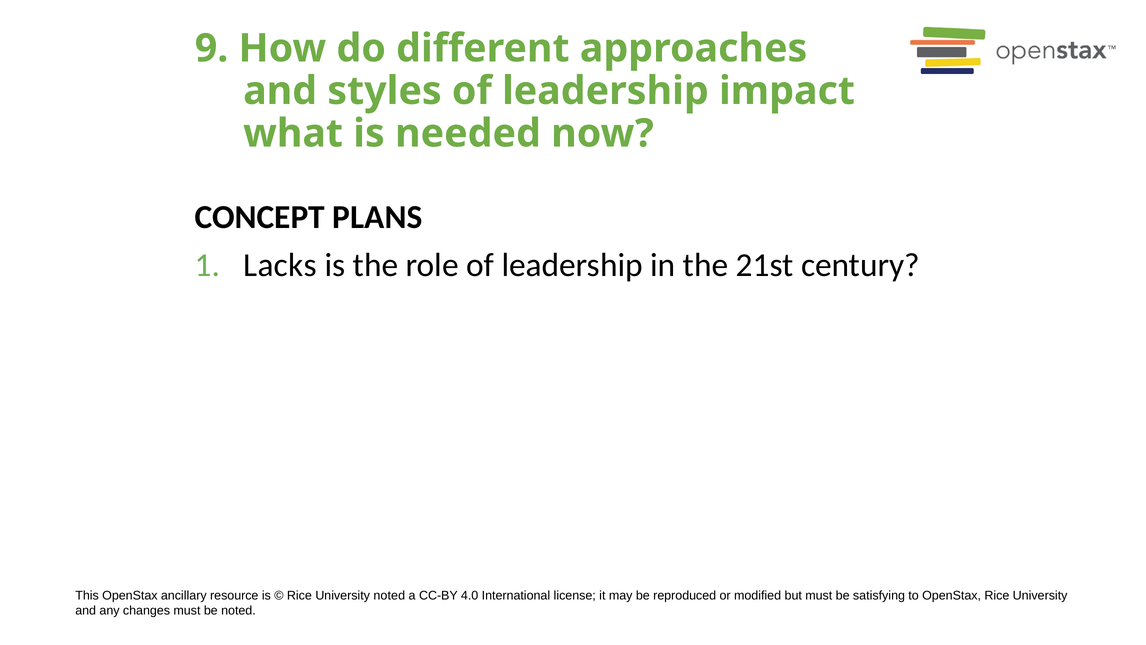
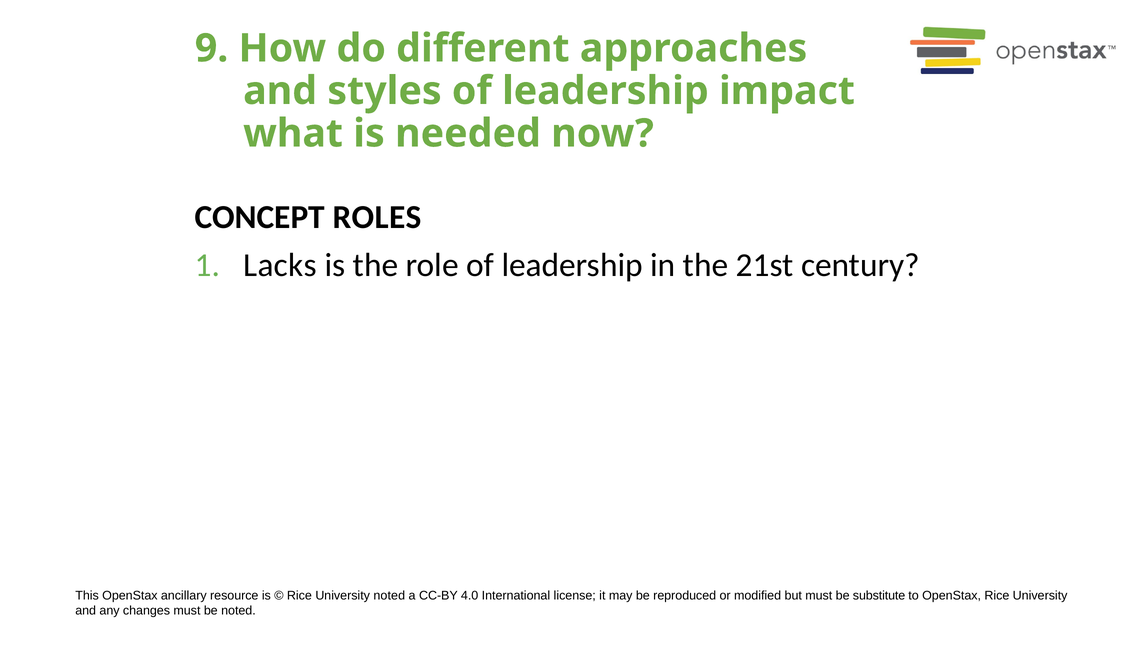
PLANS: PLANS -> ROLES (377, 217)
satisfying: satisfying -> substitute (879, 595)
